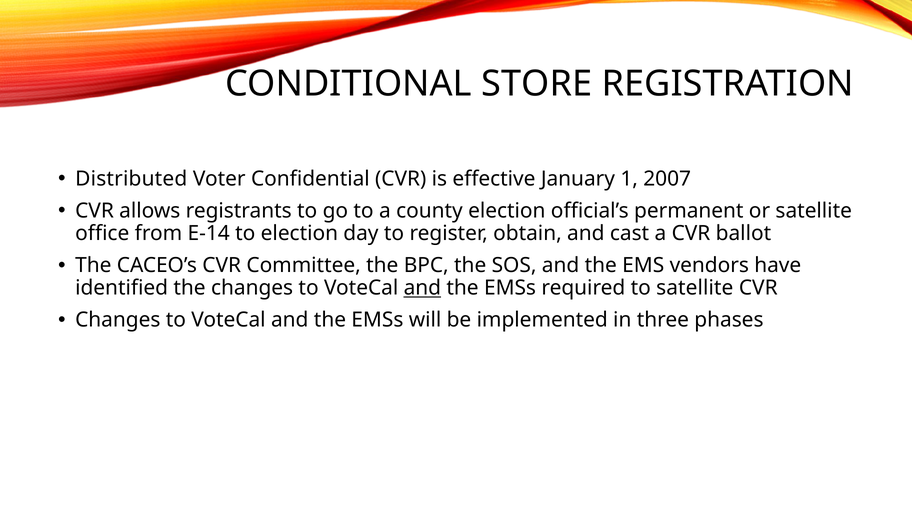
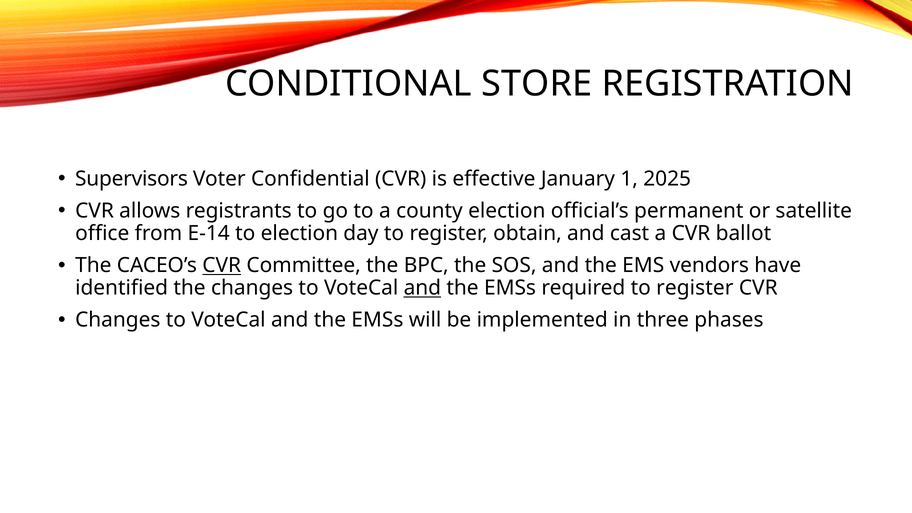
Distributed: Distributed -> Supervisors (131, 179)
2007: 2007 -> 2025 (667, 179)
CVR underline: none -> present (222, 265)
required to satellite: satellite -> register (695, 288)
